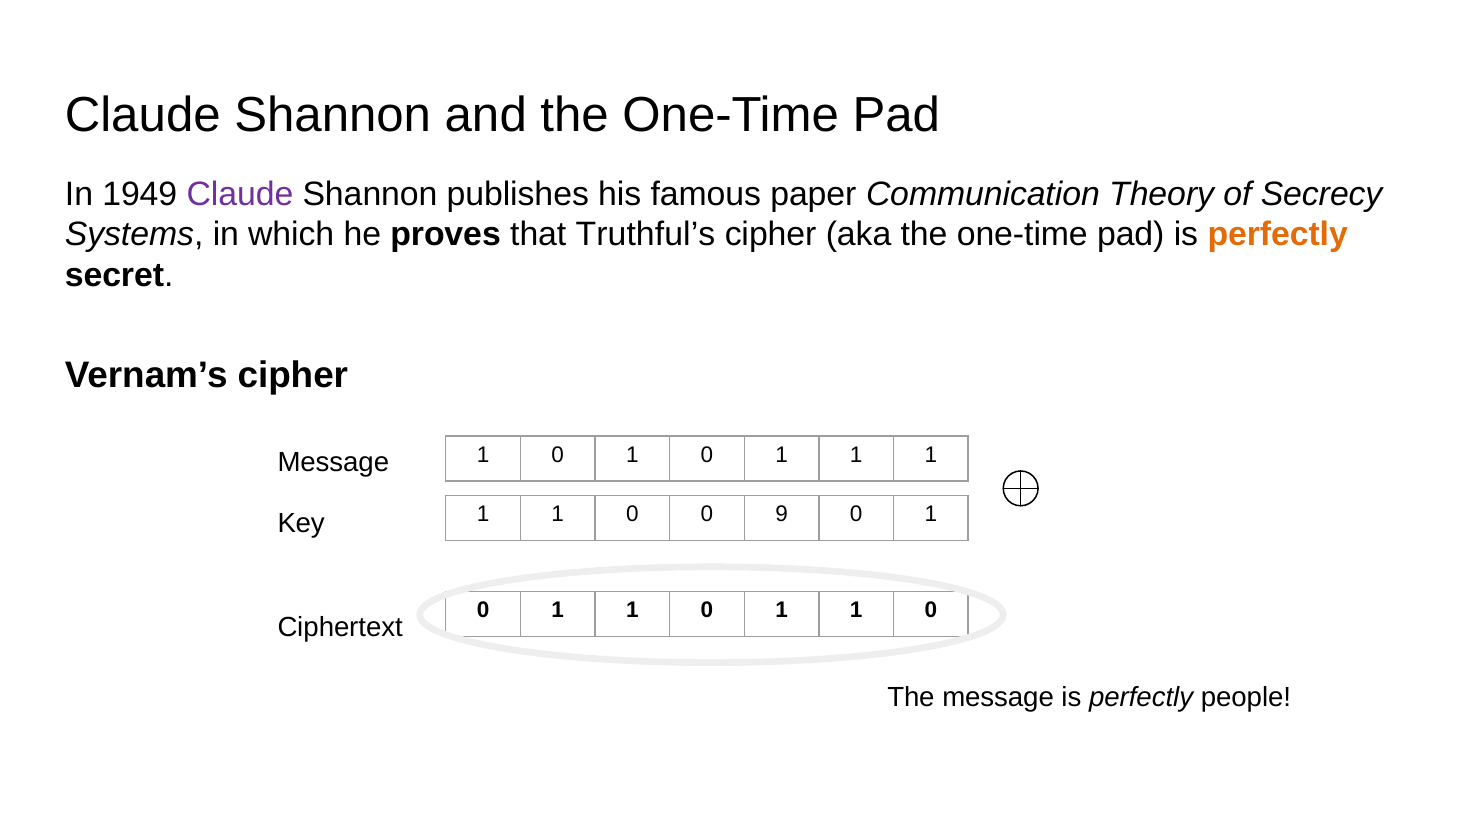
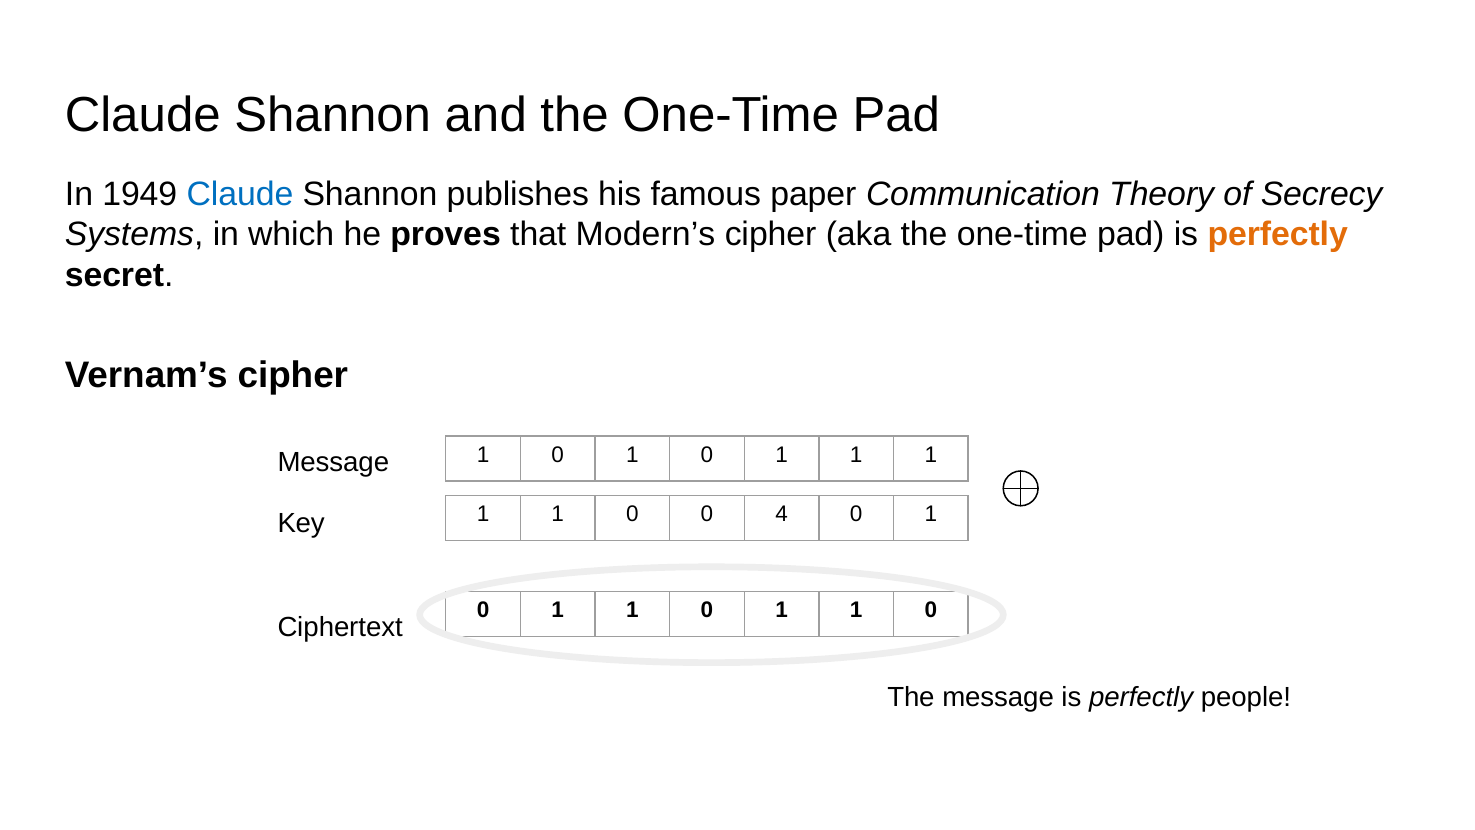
Claude colour: purple -> blue (240, 194)
Truthful’s: Truthful’s -> Modern’s (645, 235)
9: 9 -> 4 (782, 514)
